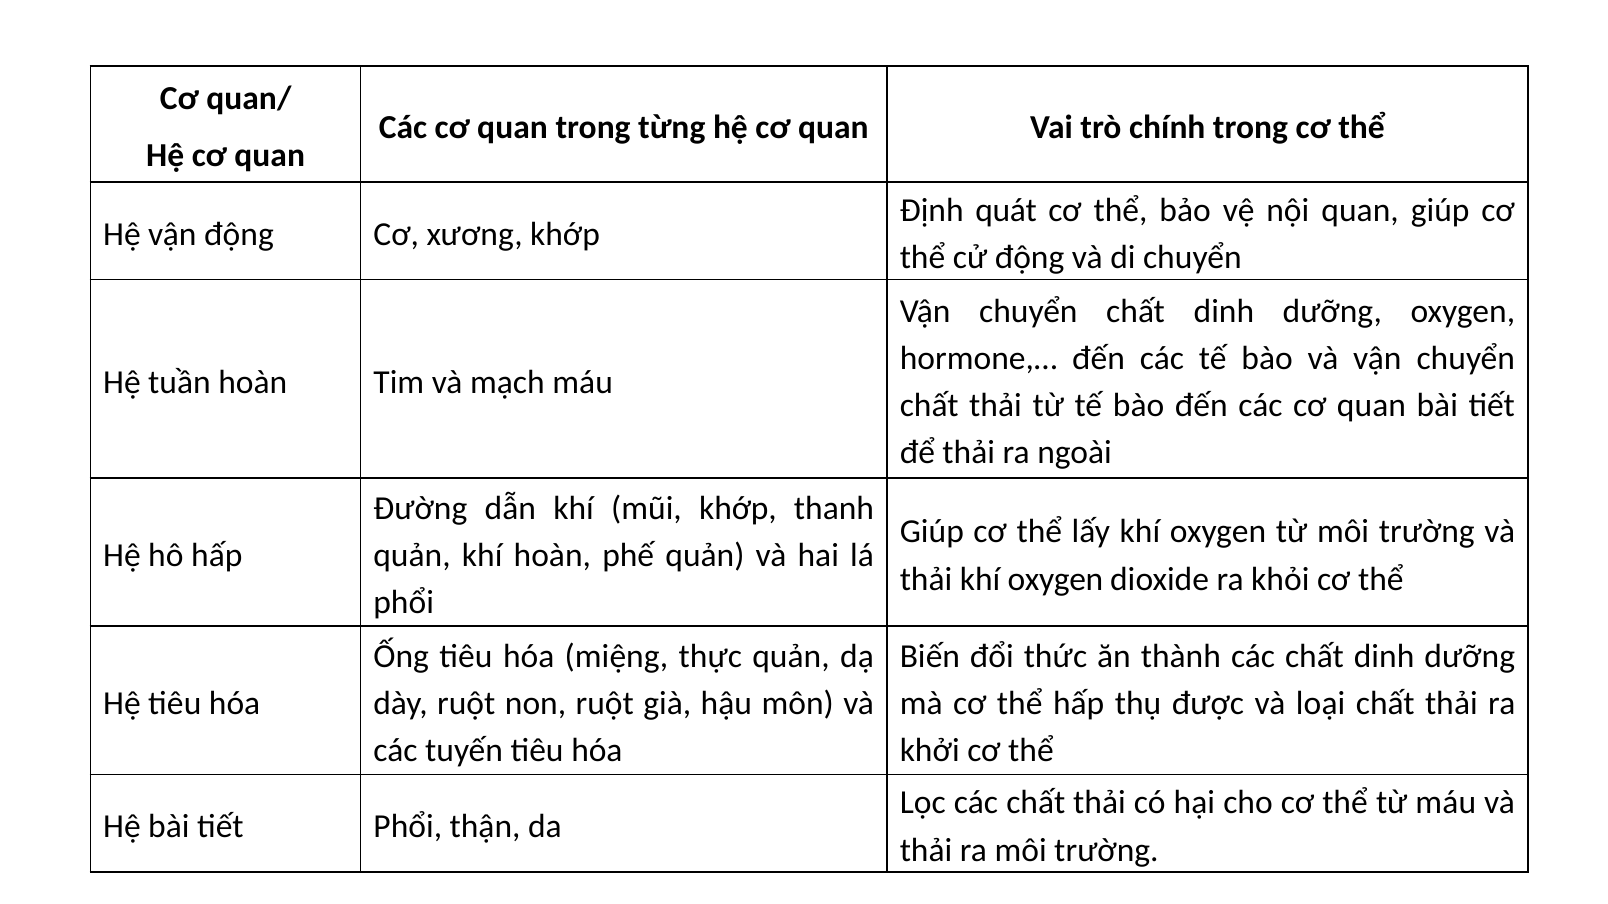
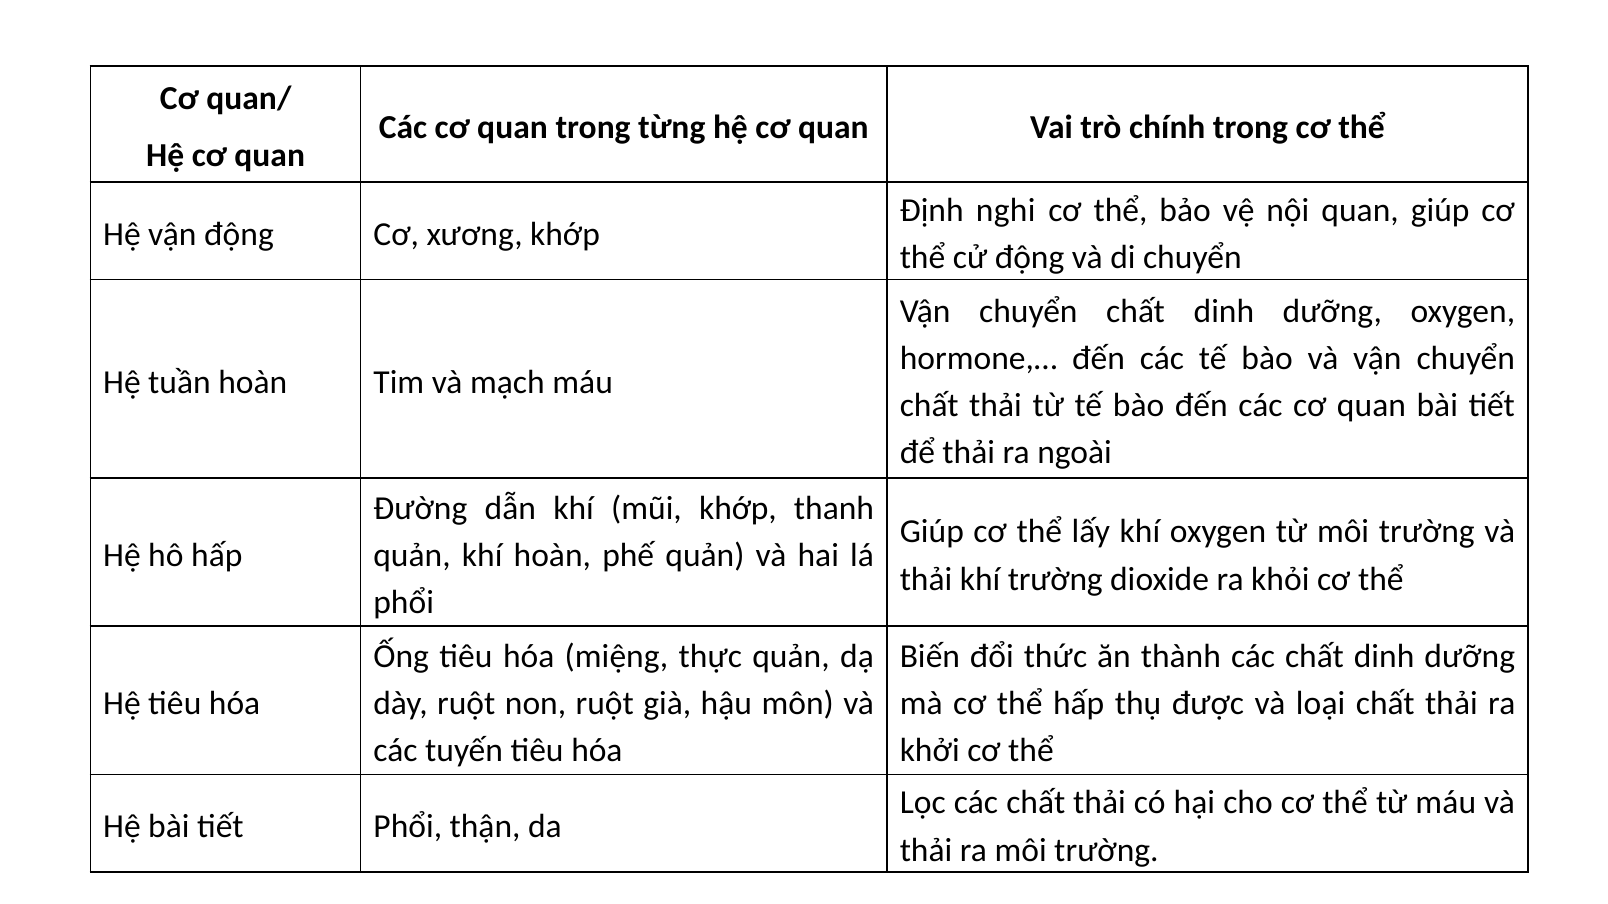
quát: quát -> nghi (1006, 211)
thải khí oxygen: oxygen -> trường (1055, 579)
